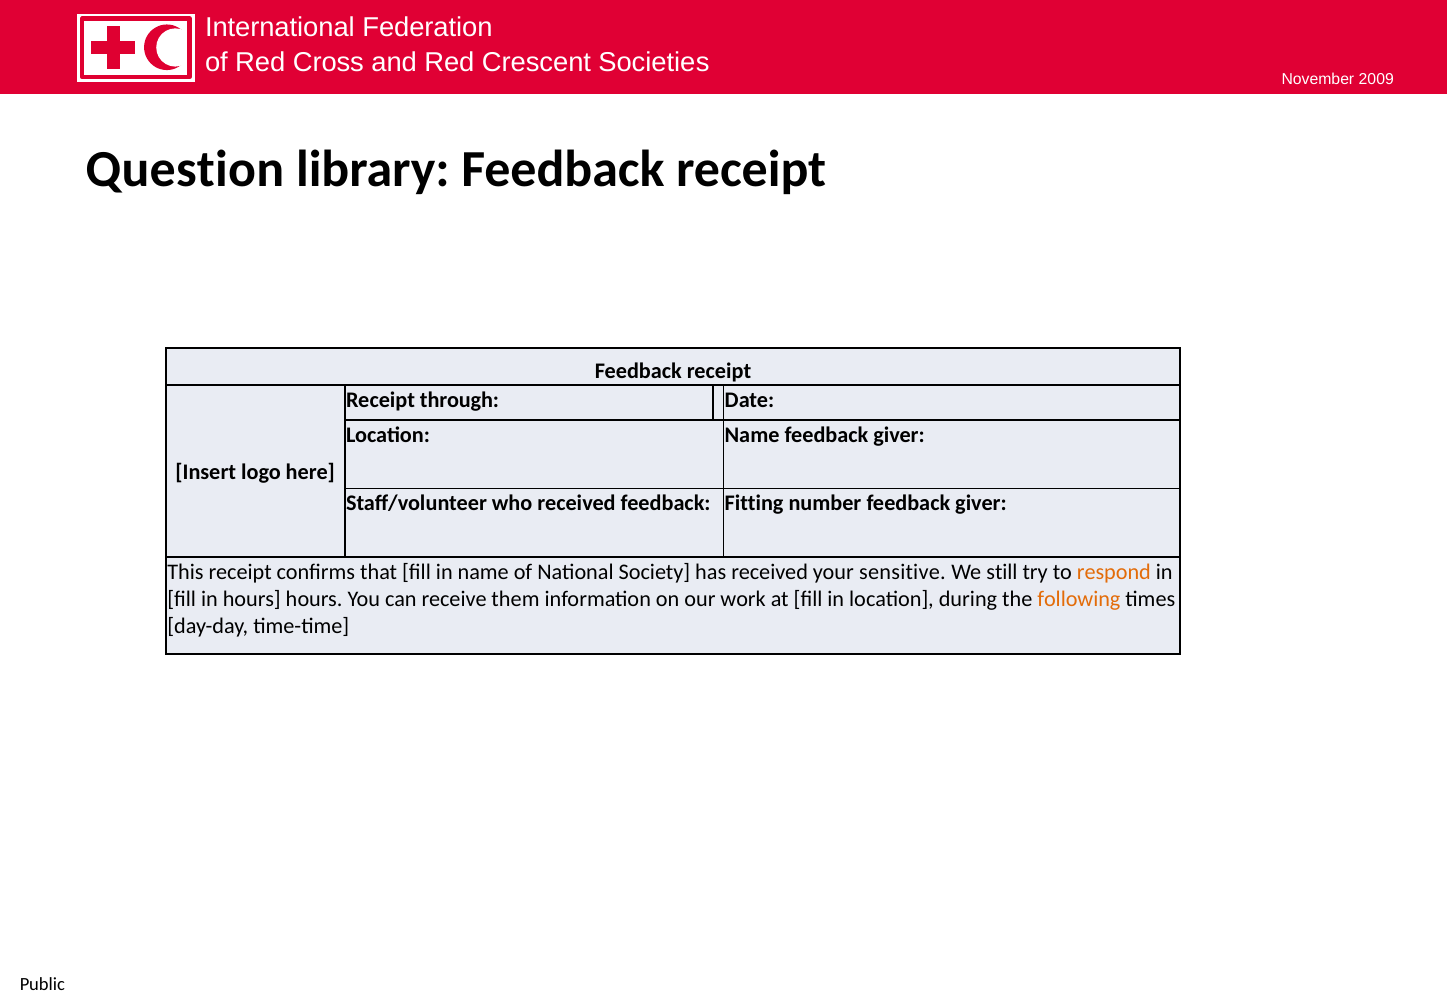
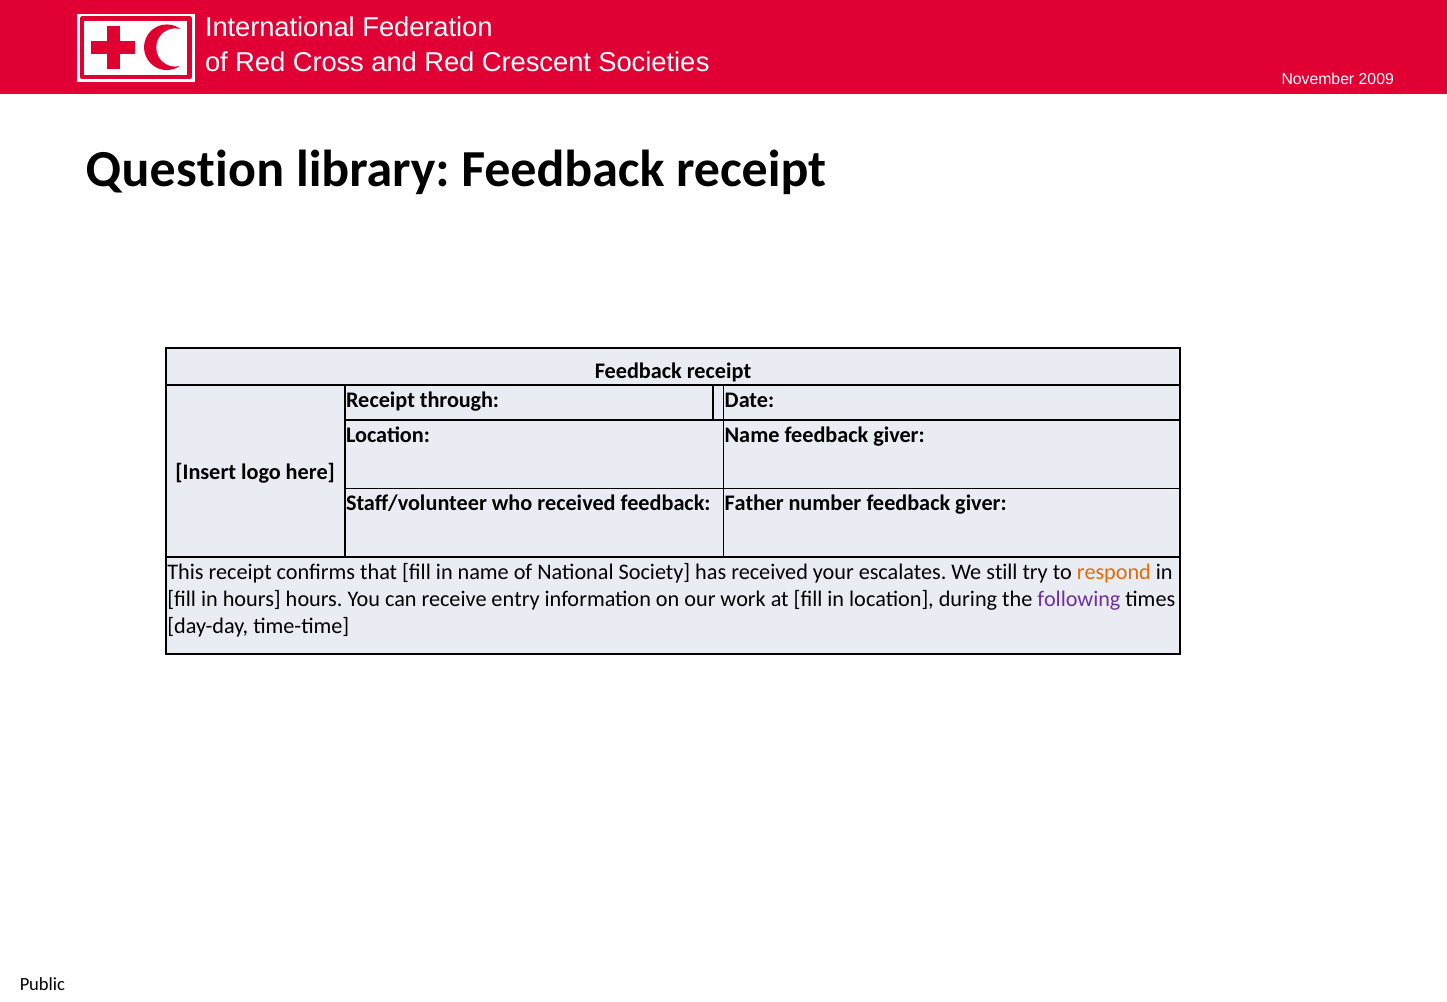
Fitting: Fitting -> Father (754, 503)
sensitive: sensitive -> escalates (903, 572)
them: them -> entry (516, 599)
following colour: orange -> purple (1079, 599)
